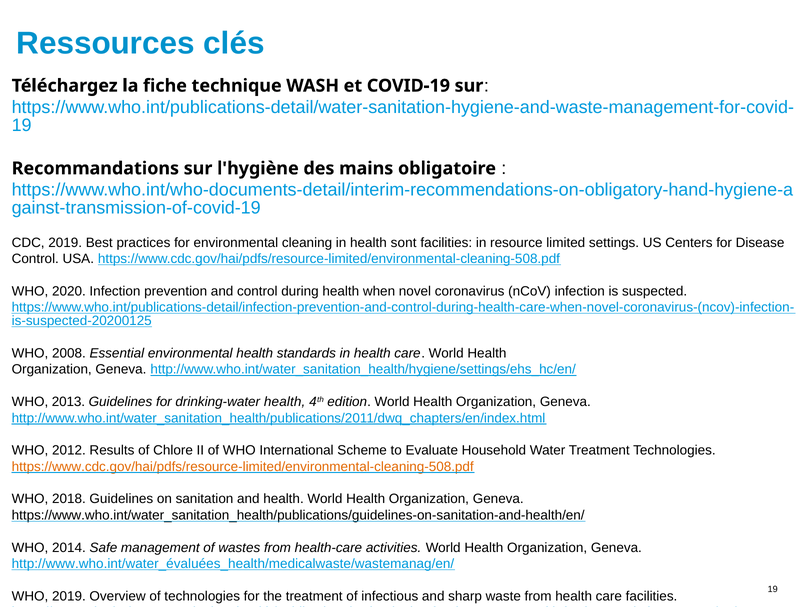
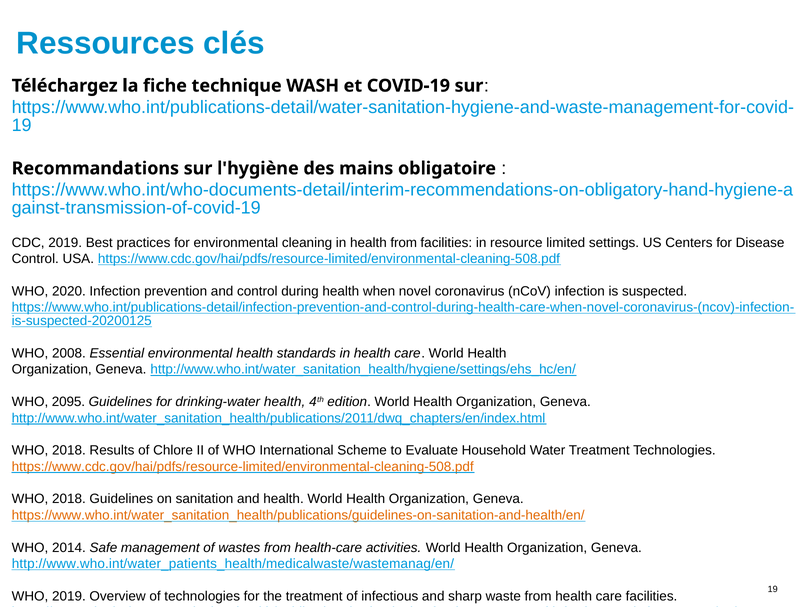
health sont: sont -> from (404, 243)
2013: 2013 -> 2095 (68, 402)
2012: 2012 -> 2018 (69, 451)
https://www.who.int/water_sanitation_health/publications/guidelines-on-sanitation-and-health/en/ colour: black -> orange (298, 516)
http://www.who.int/water_évaluées_health/medicalwaste/wastemanag/en/: http://www.who.int/water_évaluées_health/medicalwaste/wastemanag/en/ -> http://www.who.int/water_patients_health/medicalwaste/wastemanag/en/ (233, 564)
